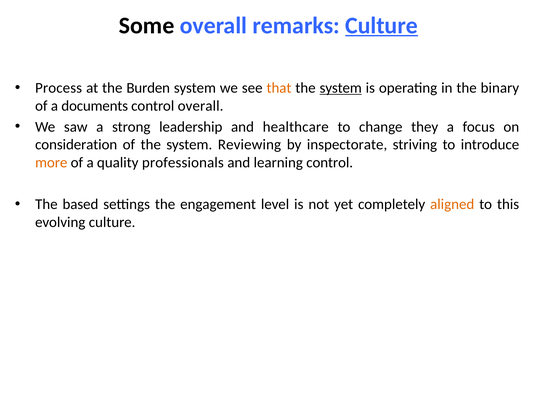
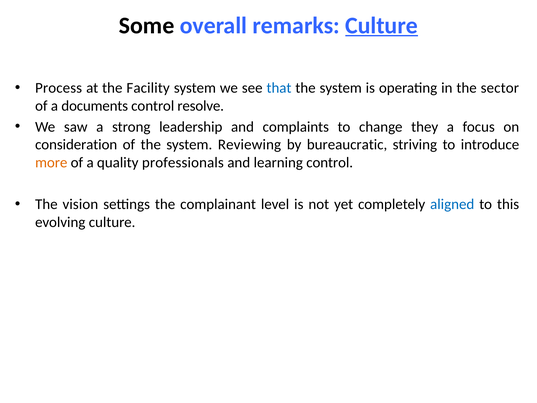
Burden: Burden -> Facility (148, 88)
that colour: orange -> blue (279, 88)
system underline: present -> none (341, 88)
binary: binary -> sector (500, 88)
control overall: overall -> resolve (201, 106)
healthcare: healthcare -> complaints (296, 127)
inspectorate: inspectorate -> bureaucratic (347, 145)
based: based -> vision (80, 204)
engagement: engagement -> complainant (218, 204)
aligned colour: orange -> blue (452, 204)
